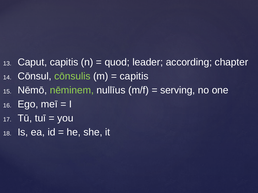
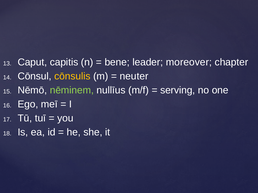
quod: quod -> bene (117, 62)
according: according -> moreover (189, 62)
cōnsulis colour: light green -> yellow (72, 76)
capitis: capitis -> neuter (134, 76)
